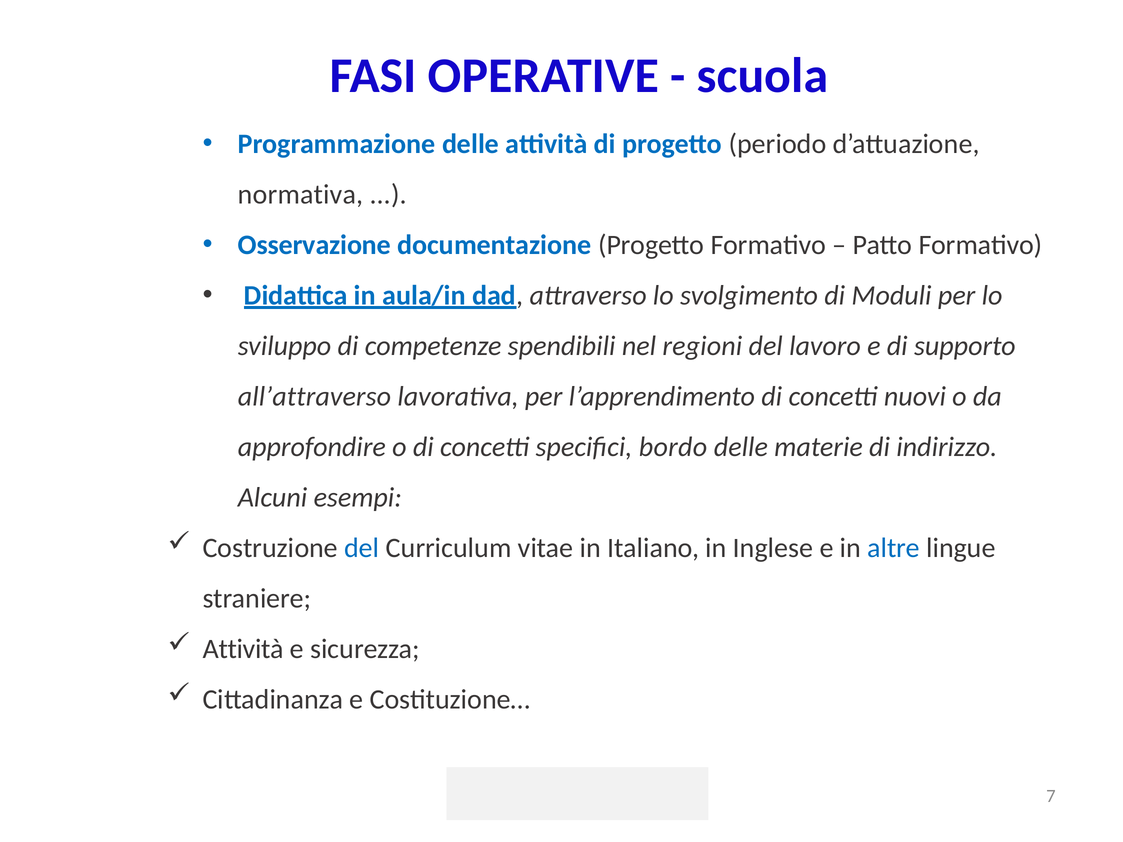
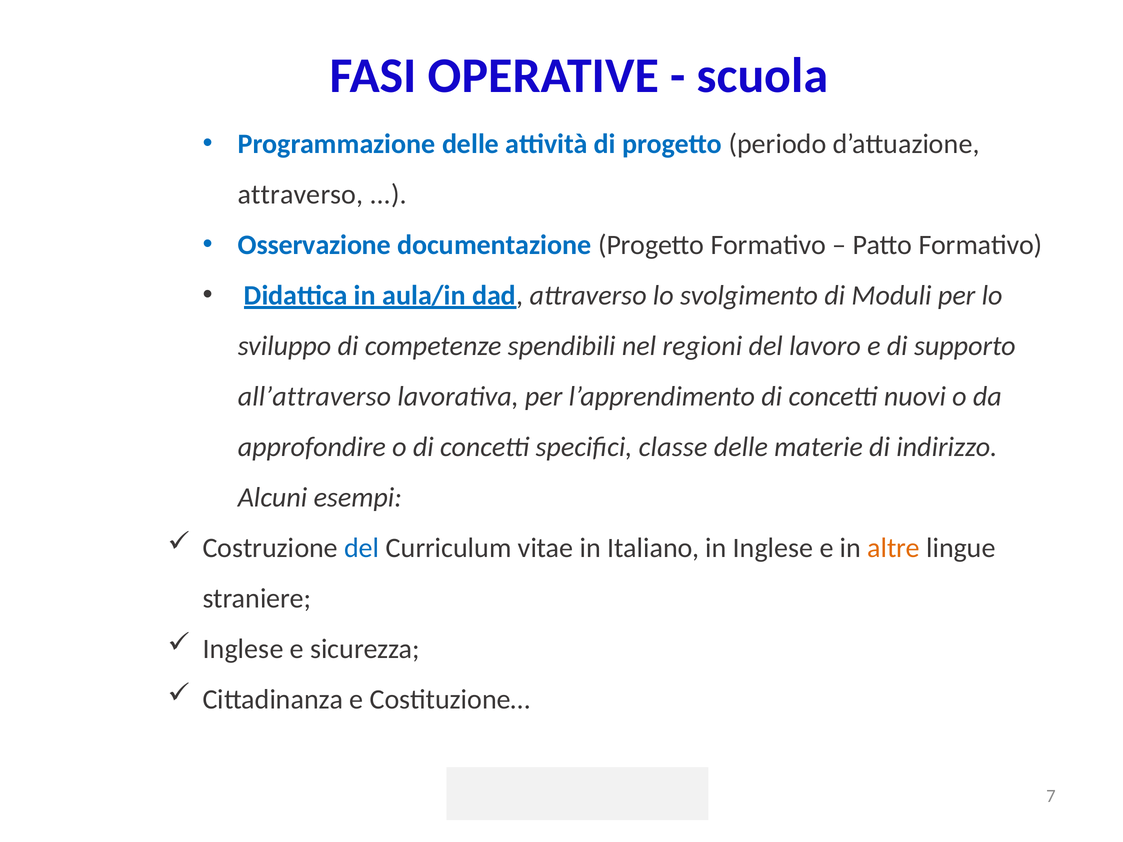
normativa: normativa -> attraverso (301, 194)
bordo: bordo -> classe (673, 447)
altre colour: blue -> orange (894, 548)
Attività: Attività -> Inglese (243, 649)
